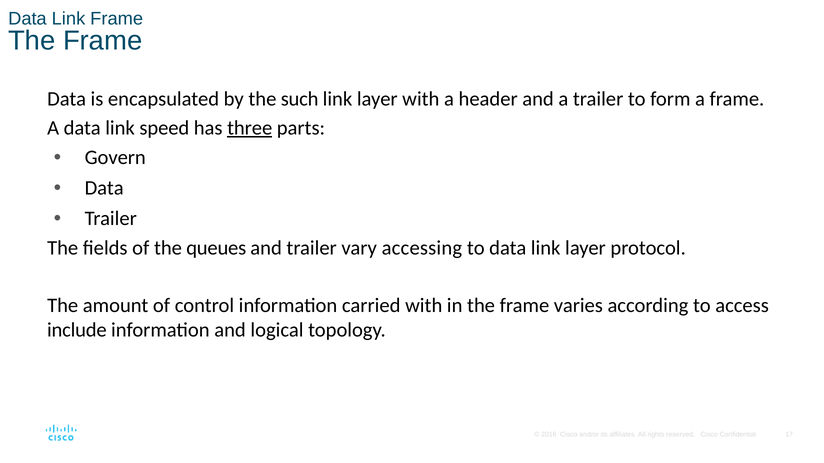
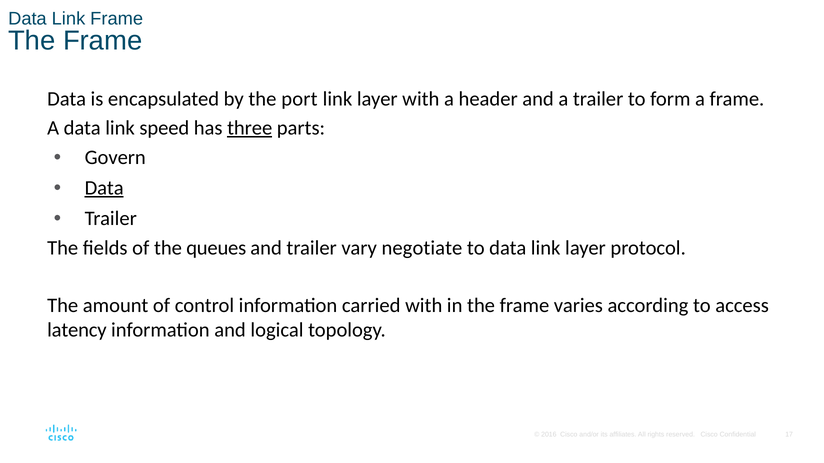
such: such -> port (299, 99)
Data underline: none -> present (104, 188)
accessing: accessing -> negotiate (422, 248)
include: include -> latency (77, 330)
